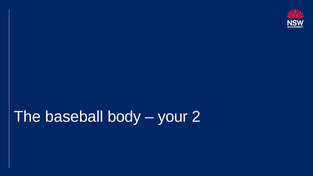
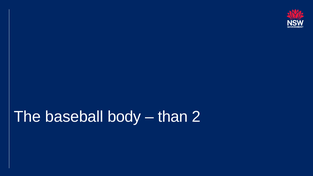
your: your -> than (173, 117)
